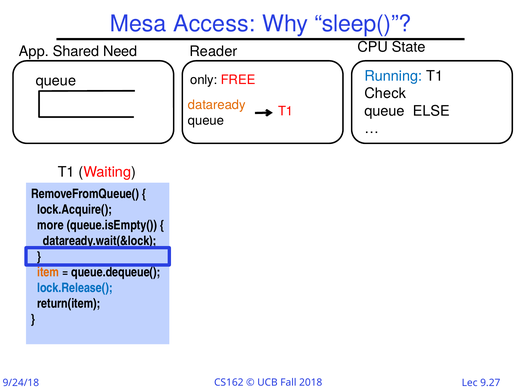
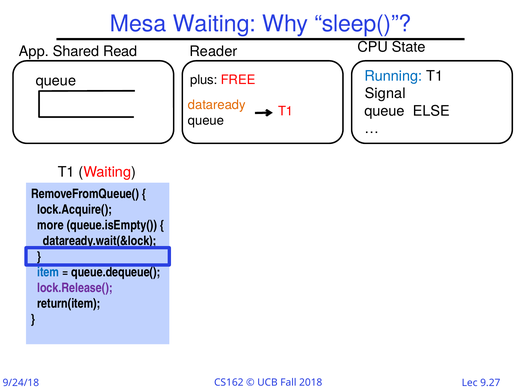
Mesa Access: Access -> Waiting (214, 24)
Need: Need -> Read (120, 51)
only: only -> plus (204, 80)
Check: Check -> Signal (385, 93)
item colour: orange -> blue (48, 272)
lock.Release( colour: blue -> purple (75, 288)
